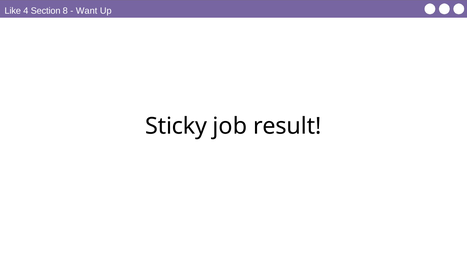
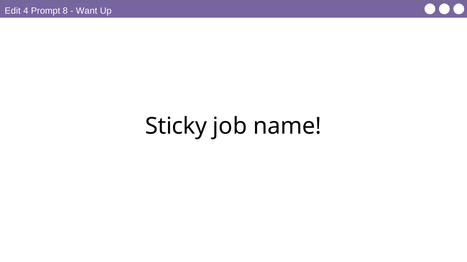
Like: Like -> Edit (13, 11)
Section: Section -> Prompt (46, 11)
result: result -> name (287, 127)
